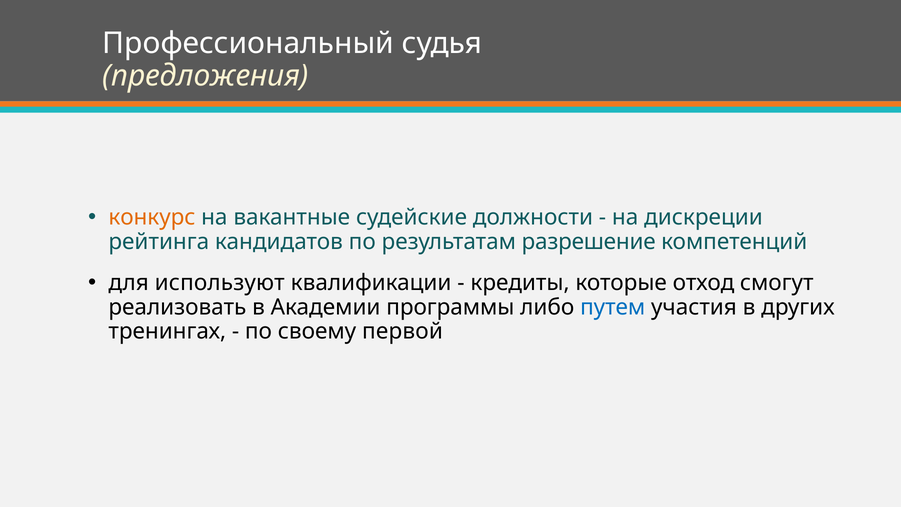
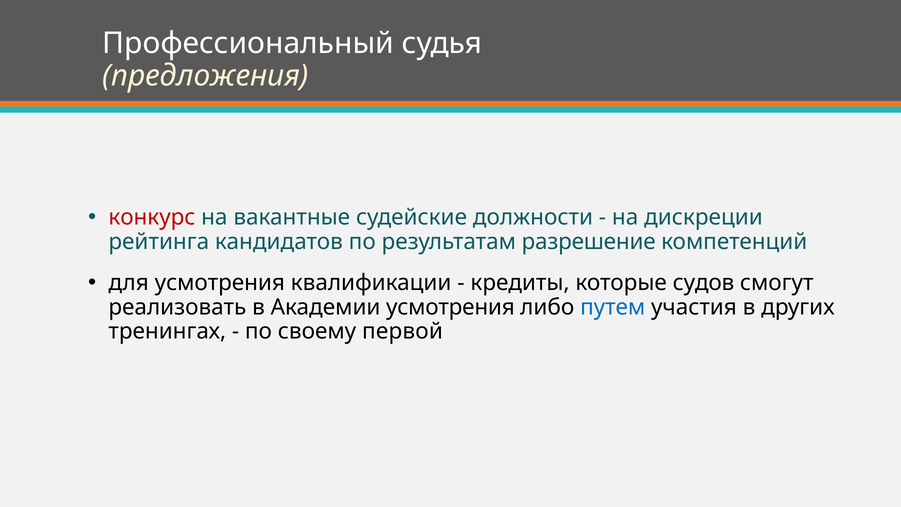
конкурс colour: orange -> red (152, 217)
для используют: используют -> усмотрения (220, 283)
отход: отход -> судов (704, 283)
Академии программы: программы -> усмотрения (450, 307)
